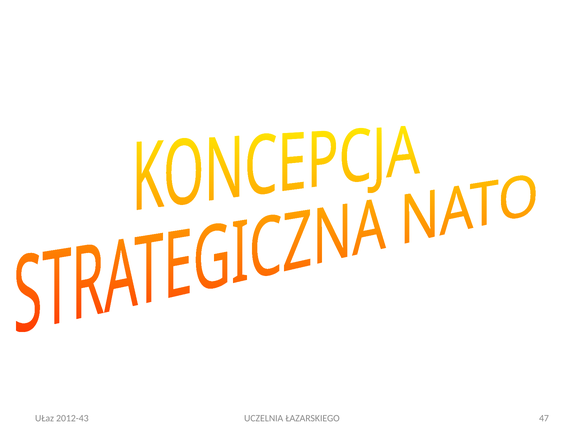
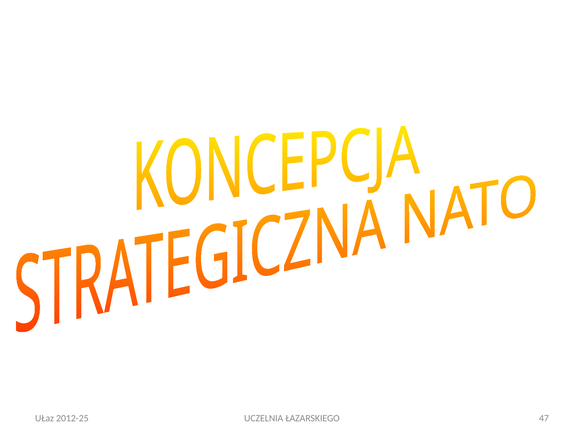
2012-43: 2012-43 -> 2012-25 (72, 418)
